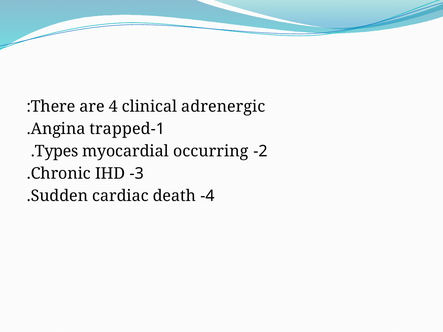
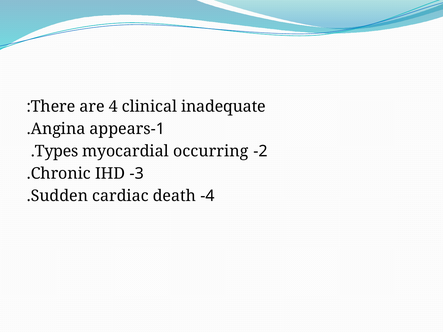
adrenergic: adrenergic -> inadequate (223, 107)
trapped: trapped -> appears (120, 129)
